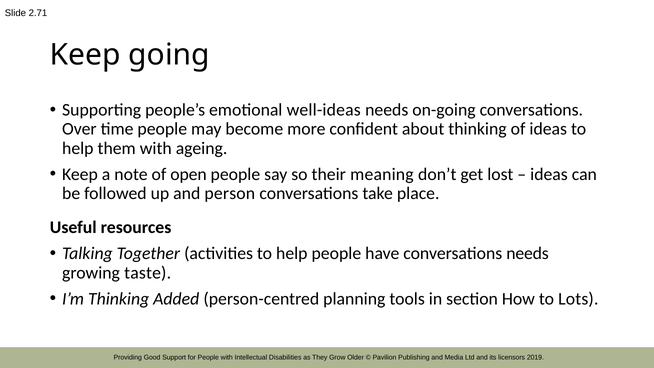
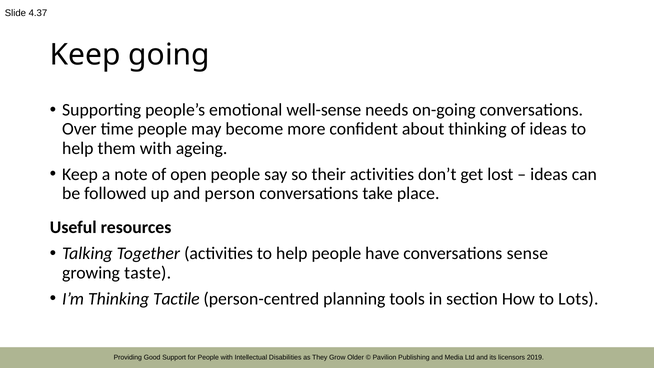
2.71: 2.71 -> 4.37 (38, 13)
well-ideas: well-ideas -> well-sense (324, 110)
their meaning: meaning -> activities (382, 174)
conversations needs: needs -> sense (527, 254)
Added: Added -> Tactile (176, 299)
